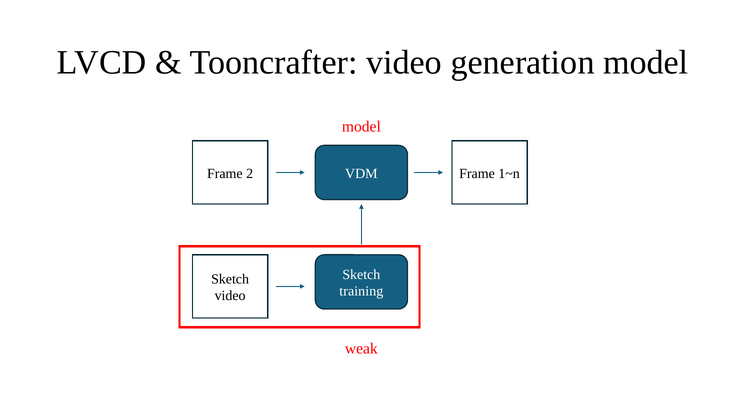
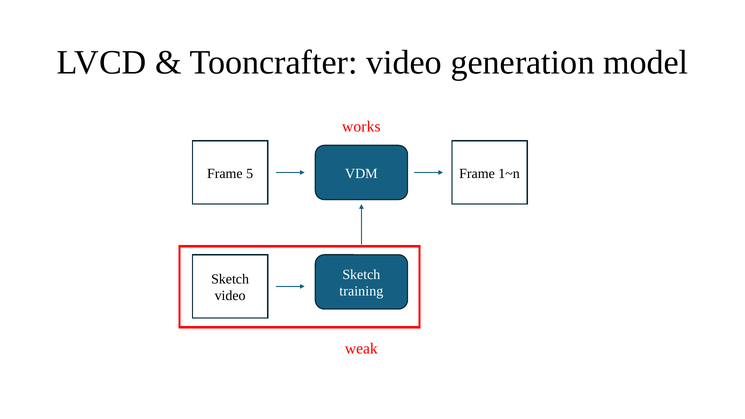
model: model -> works (361, 127)
2: 2 -> 5 (250, 173)
